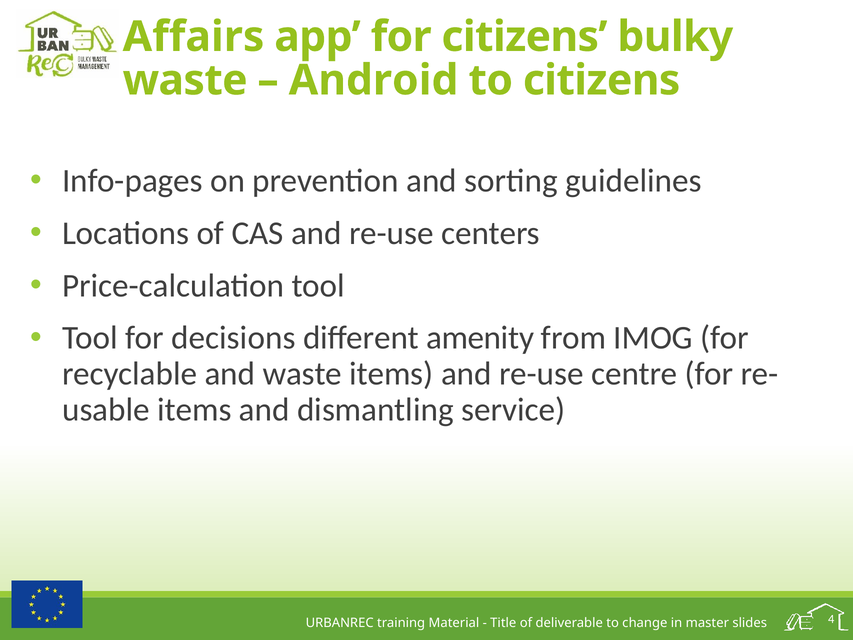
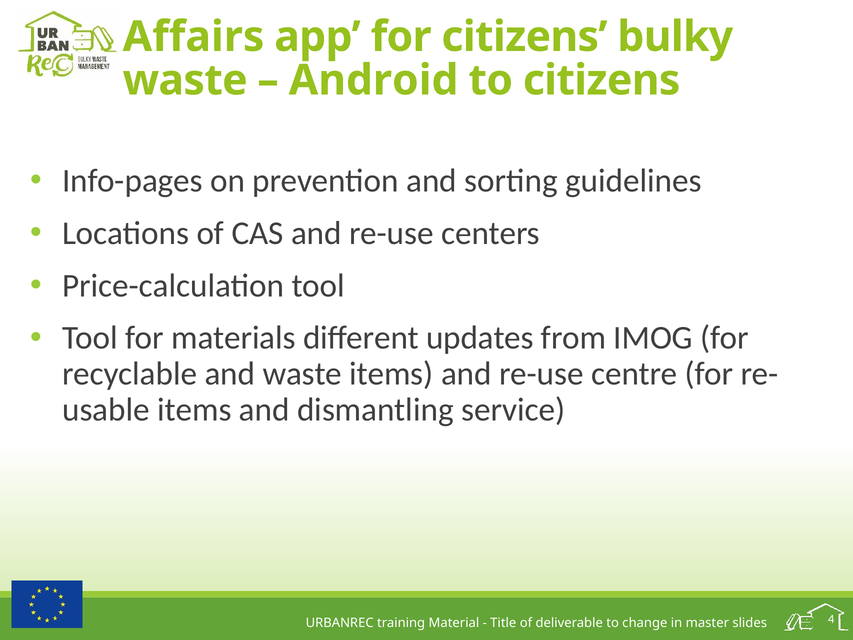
decisions: decisions -> materials (233, 338)
amenity: amenity -> updates (480, 338)
